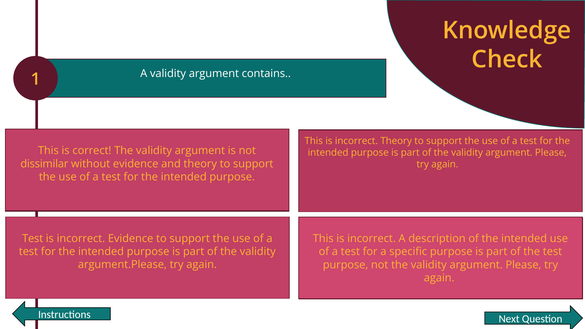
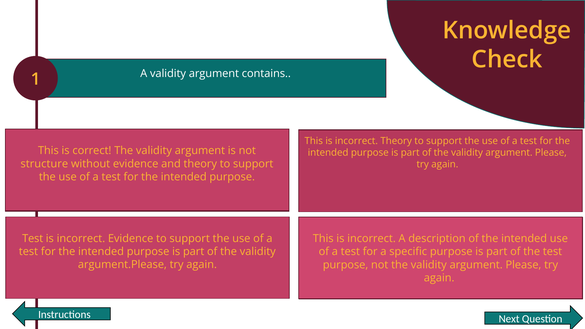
dissimilar: dissimilar -> structure (44, 164)
